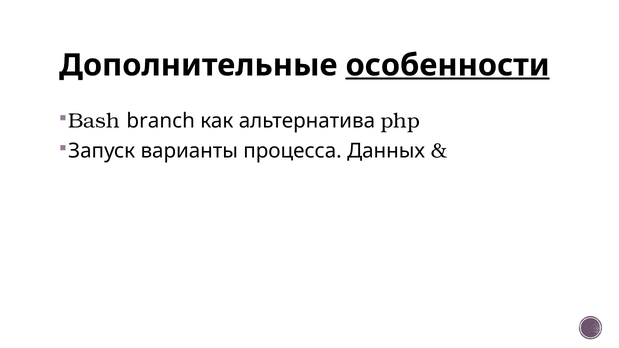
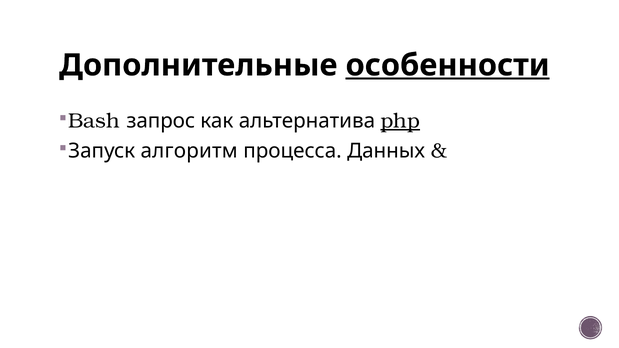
branch: branch -> запрос (161, 121)
php underline: none -> present (400, 121)
варианты: варианты -> алгоритм (189, 151)
